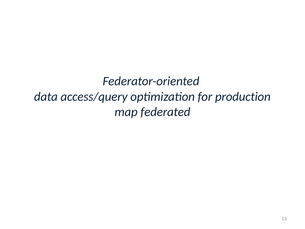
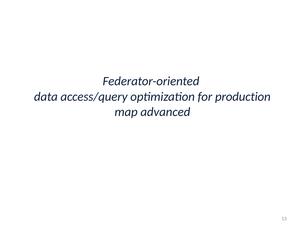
federated: federated -> advanced (165, 112)
